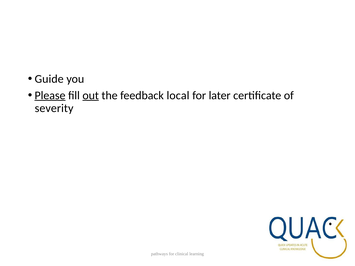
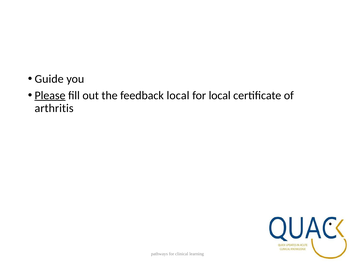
out underline: present -> none (91, 95)
for later: later -> local (220, 95)
severity: severity -> arthritis (54, 108)
